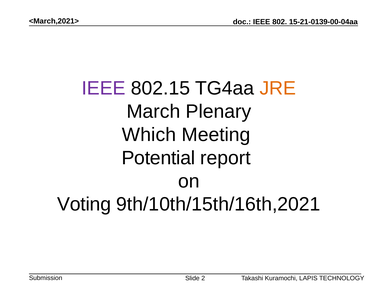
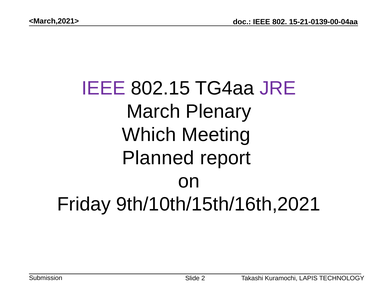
JRE colour: orange -> purple (278, 88)
Potential: Potential -> Planned (158, 158)
Voting: Voting -> Friday (84, 205)
